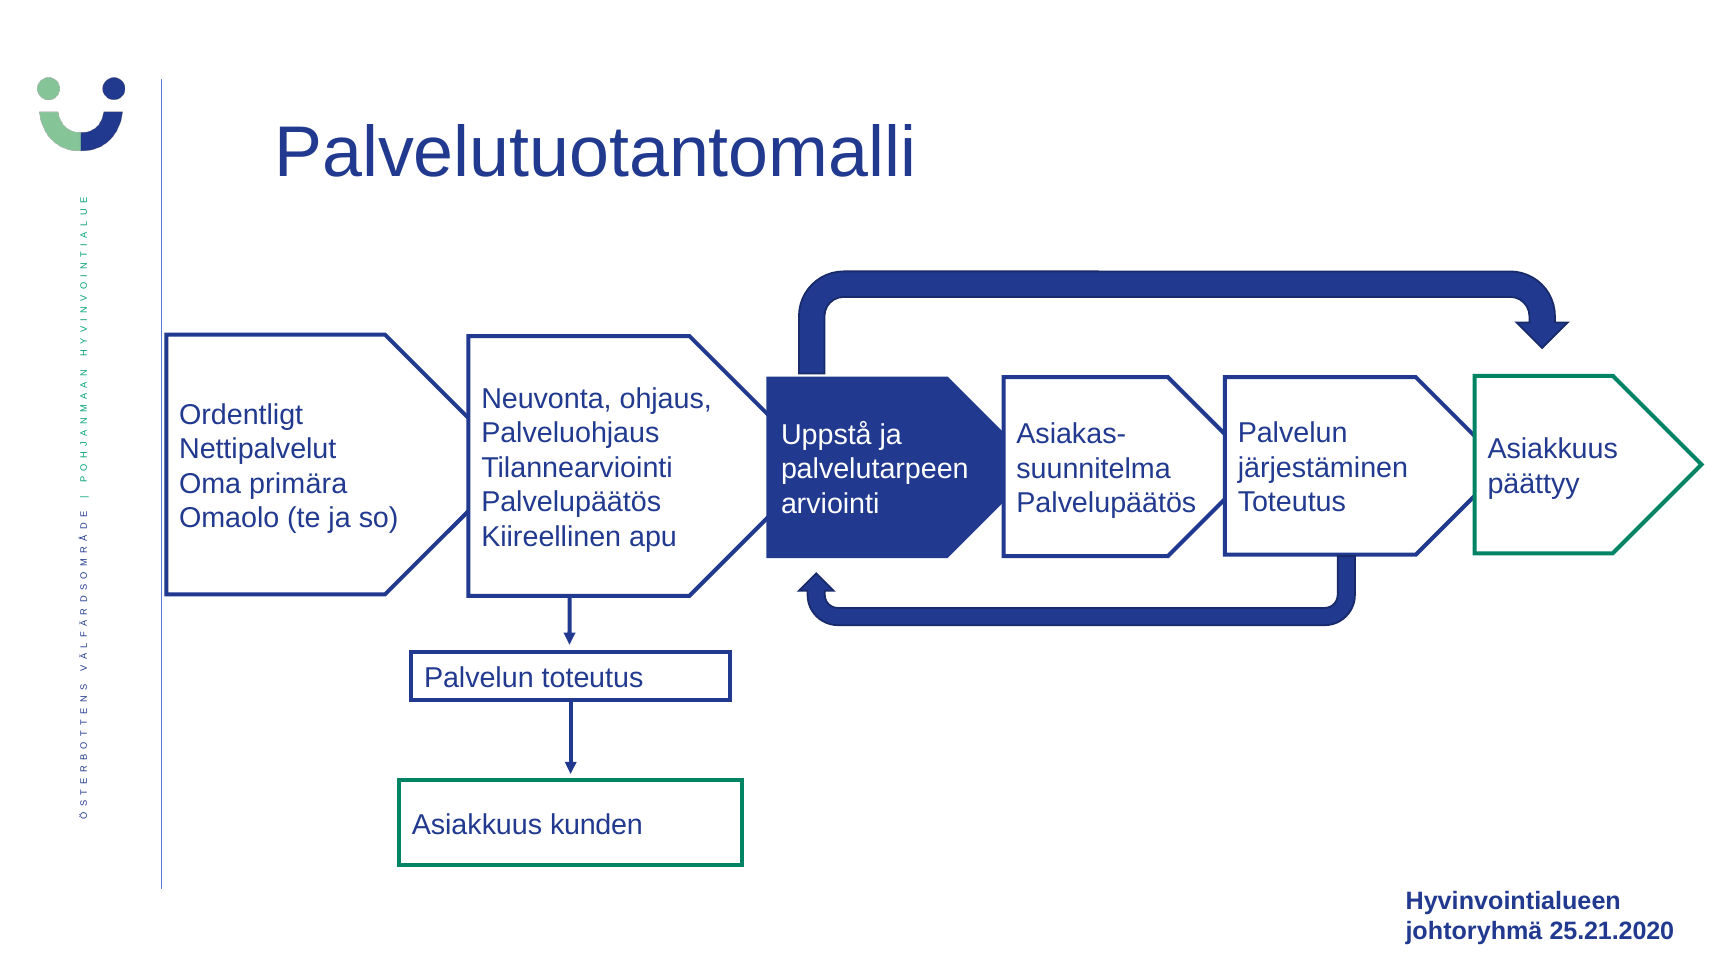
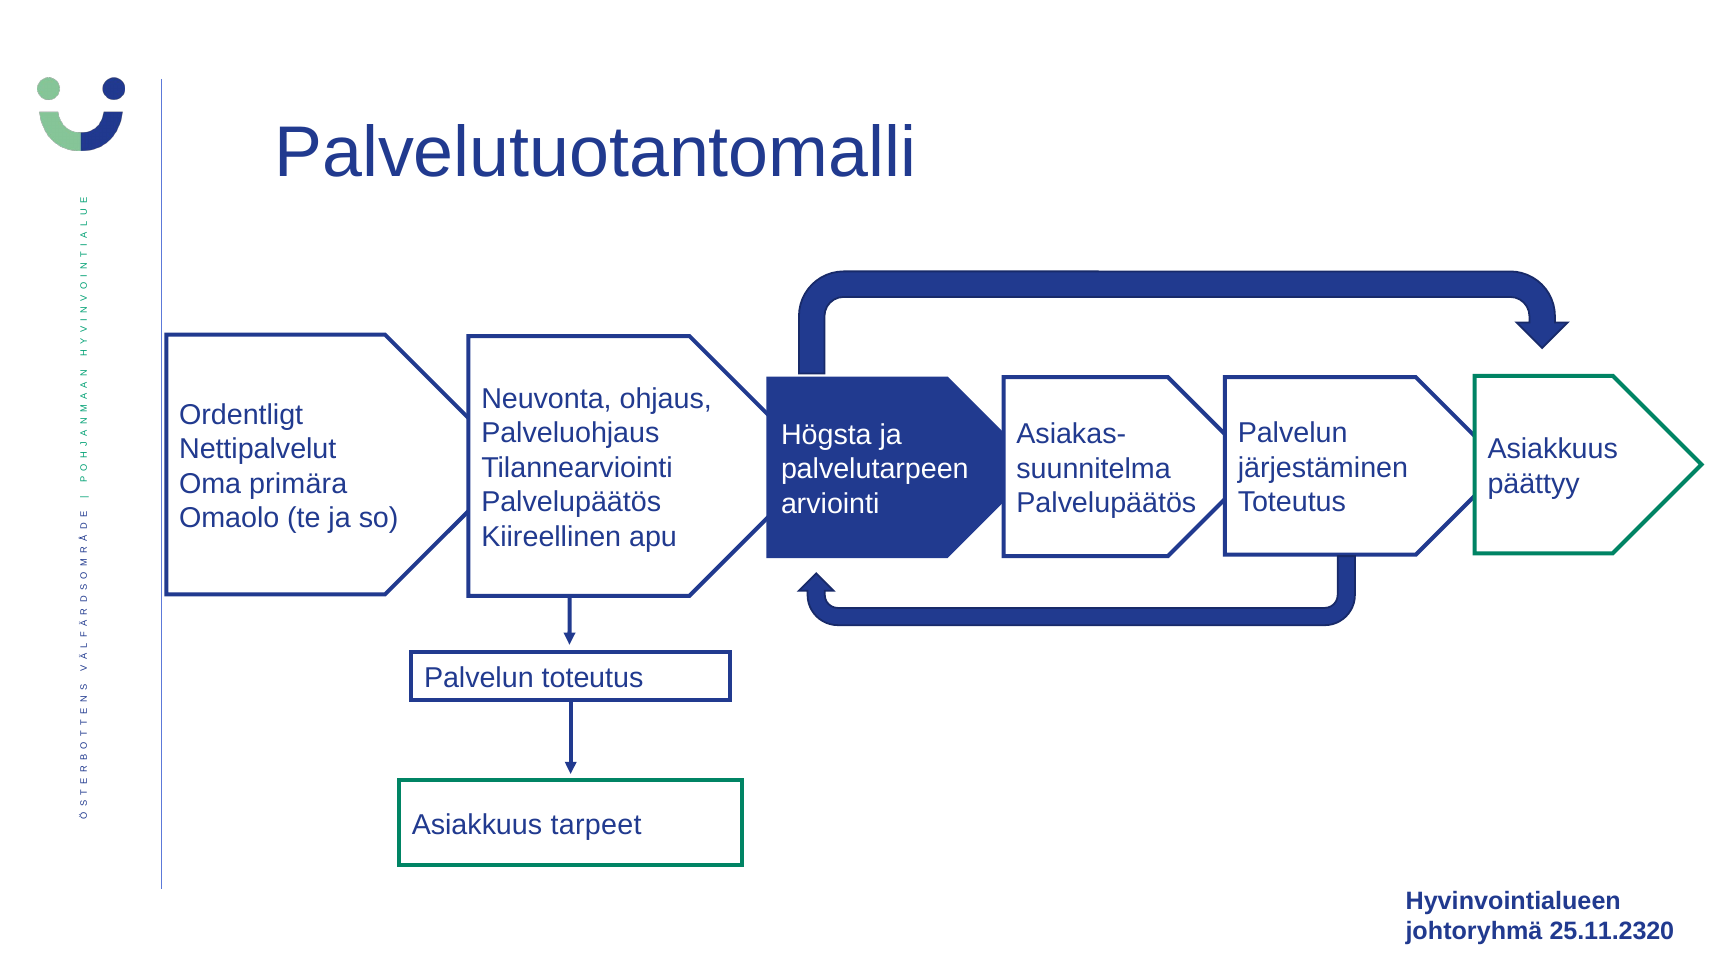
Uppstå: Uppstå -> Högsta (826, 435)
kunden: kunden -> tarpeet (596, 825)
25.21.2020: 25.21.2020 -> 25.11.2320 (1612, 931)
